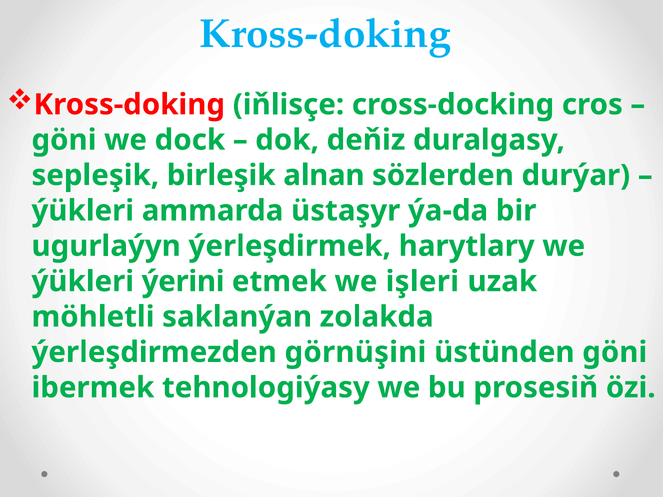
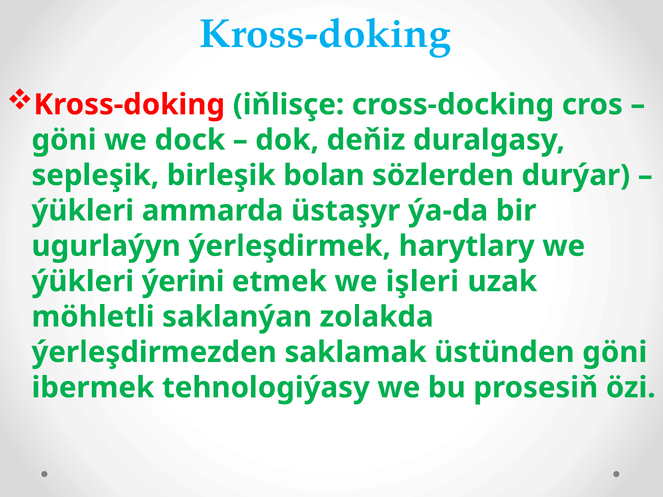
alnan: alnan -> bolan (324, 175)
görnüşini: görnüşini -> saklamak (356, 352)
